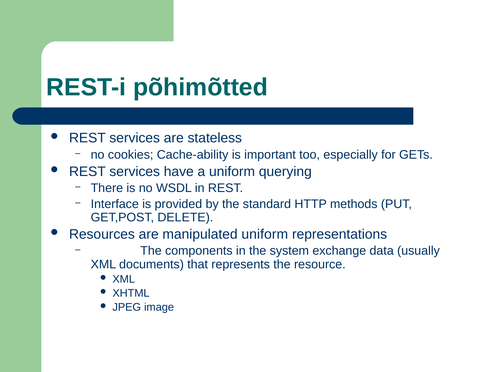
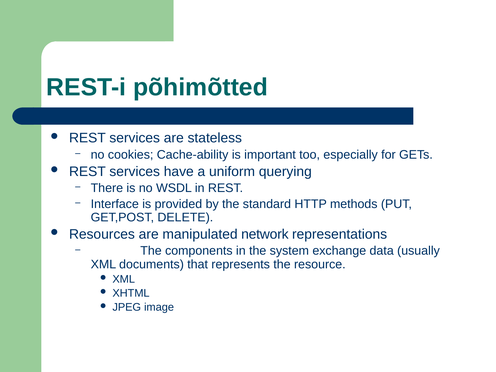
manipulated uniform: uniform -> network (265, 234)
